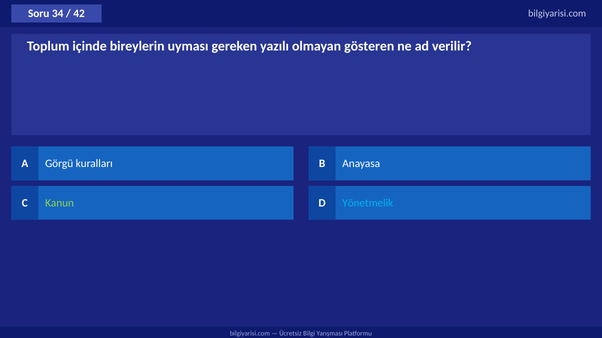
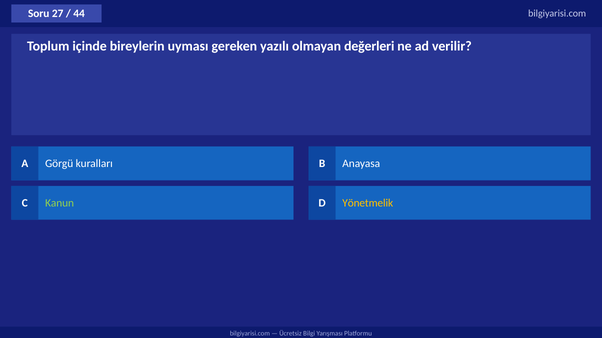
34: 34 -> 27 (58, 14)
42: 42 -> 44 (79, 14)
gösteren: gösteren -> değerleri (369, 46)
Yönetmelik colour: light blue -> yellow (368, 203)
